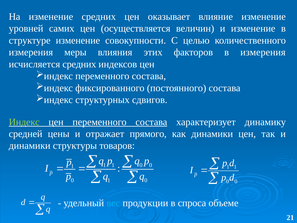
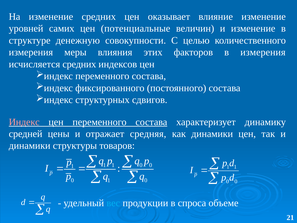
осуществляется: осуществляется -> потенциальные (136, 28)
структуре изменение: изменение -> денежную (78, 40)
Индекс colour: light green -> pink (24, 122)
прямого: прямого -> средняя (148, 134)
